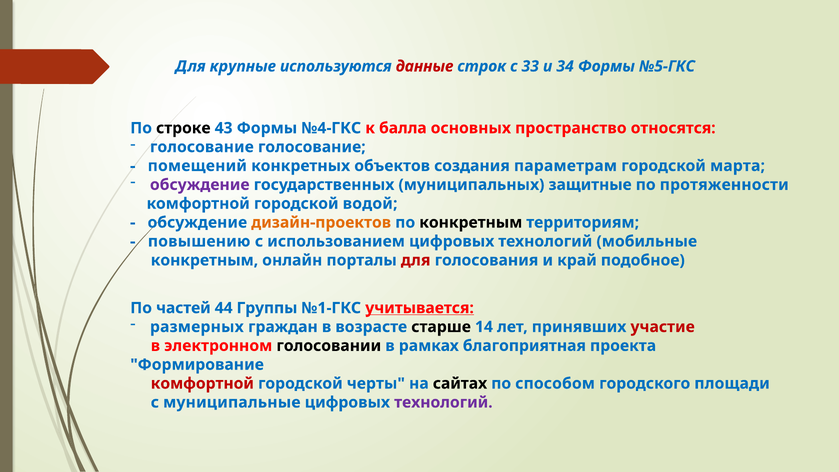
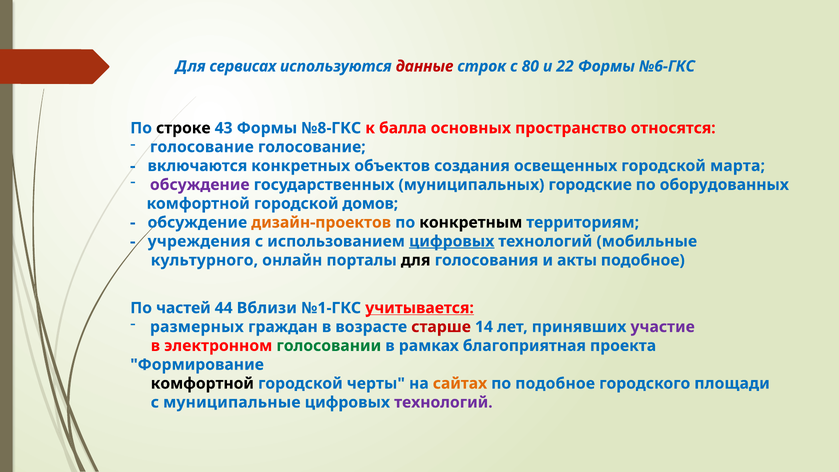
крупные: крупные -> сервисах (243, 66)
33: 33 -> 80 (530, 66)
34: 34 -> 22 (565, 66)
№5-ГКС: №5-ГКС -> №6-ГКС (667, 66)
№4-ГКС: №4-ГКС -> №8-ГКС (331, 128)
помещений: помещений -> включаются (197, 166)
параметрам: параметрам -> освещенных (566, 166)
защитные: защитные -> городские (590, 185)
протяженности: протяженности -> оборудованных (724, 185)
водой: водой -> домов (370, 204)
повышению: повышению -> учреждения (199, 241)
цифровых underline: none -> present (452, 241)
конкретным: конкретным -> культурного (204, 260)
для colour: red -> black (416, 260)
край: край -> акты (577, 260)
Группы: Группы -> Вблизи (267, 308)
старше colour: black -> red (441, 327)
участие colour: red -> purple (663, 327)
голосовании colour: black -> green (329, 346)
комфортной colour: red -> black (202, 383)
сайтах colour: black -> orange (460, 383)
по способом: способом -> подобное (555, 383)
